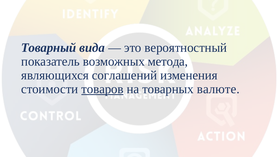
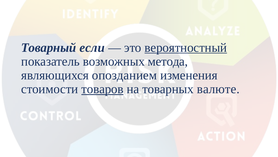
вида: вида -> если (92, 47)
вероятностный underline: none -> present (186, 47)
соглашений: соглашений -> опозданием (124, 75)
